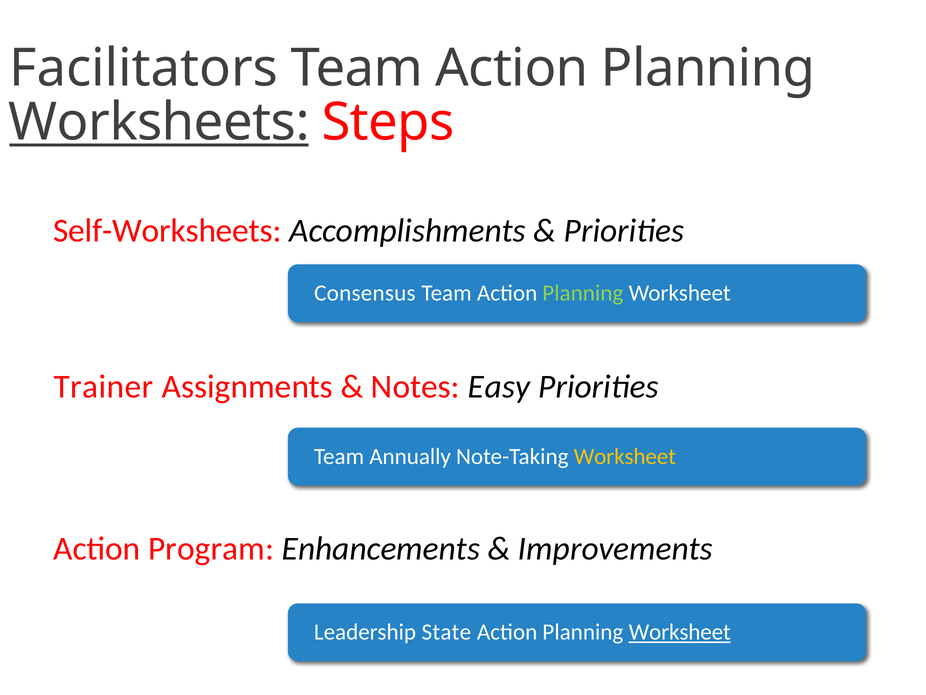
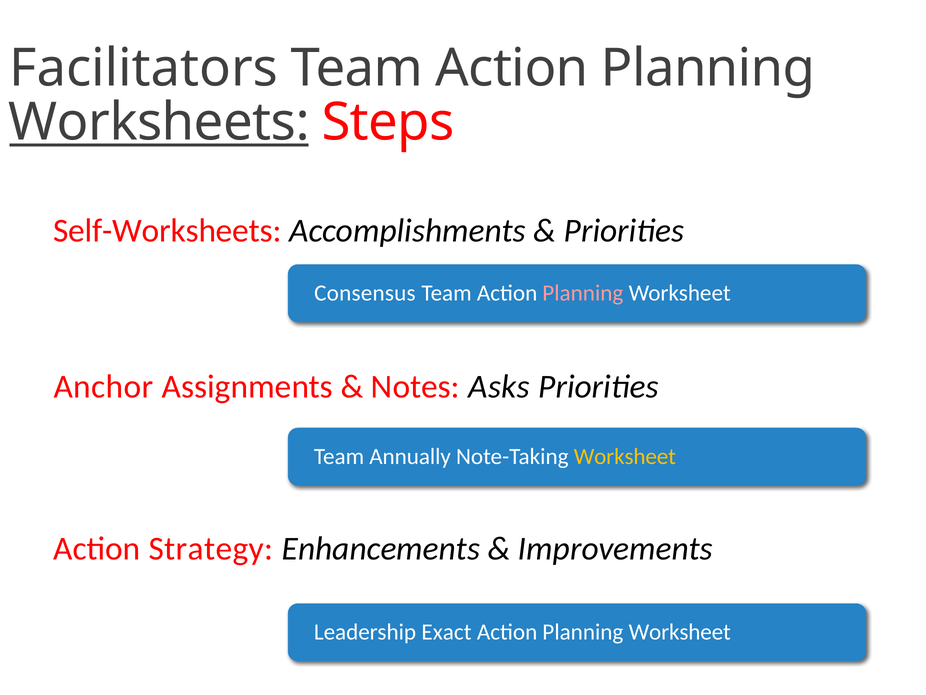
Planning colour: light green -> pink (583, 293)
Trainer: Trainer -> Anchor (104, 386)
Easy: Easy -> Asks (499, 386)
Program: Program -> Strategy (211, 548)
State: State -> Exact (446, 632)
Worksheet underline: present -> none (680, 632)
